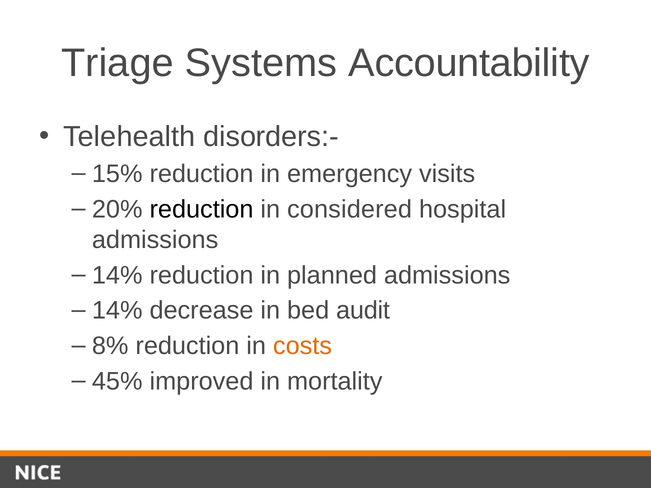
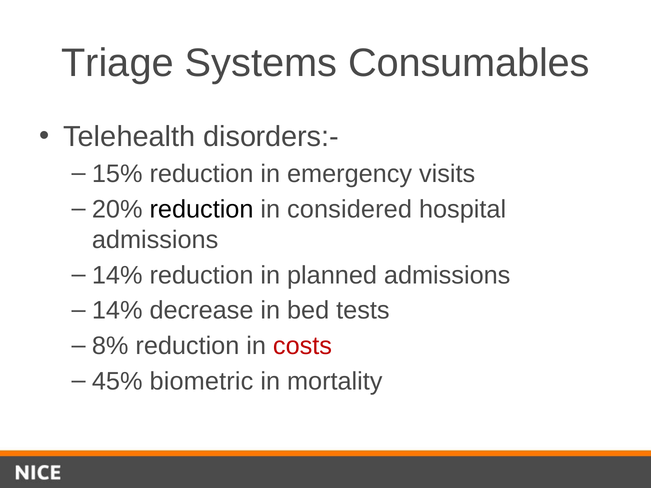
Accountability: Accountability -> Consumables (469, 63)
audit: audit -> tests (363, 311)
costs colour: orange -> red (303, 346)
improved: improved -> biometric (201, 382)
